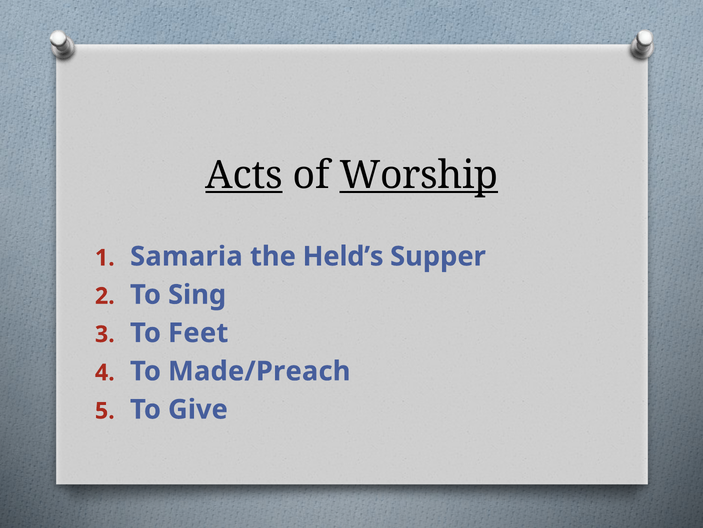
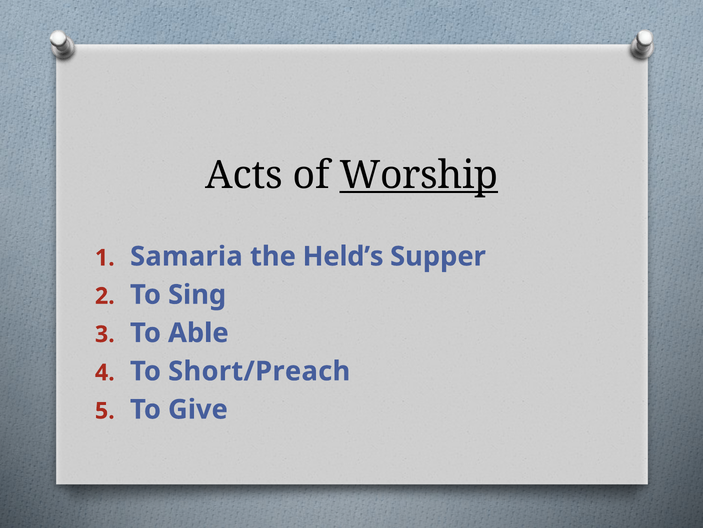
Acts underline: present -> none (244, 175)
Feet: Feet -> Able (198, 333)
Made/Preach: Made/Preach -> Short/Preach (259, 371)
